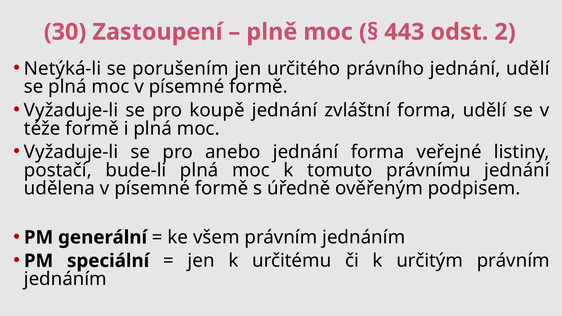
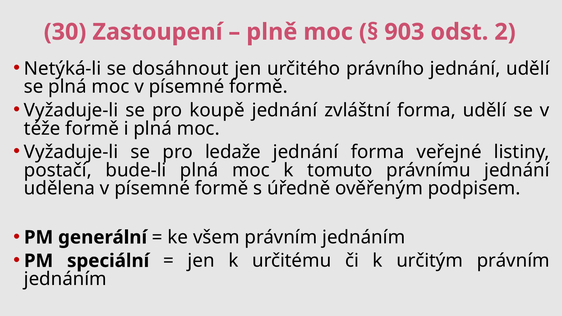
443: 443 -> 903 (404, 32)
porušením: porušením -> dosáhnout (180, 69)
anebo: anebo -> ledaže (233, 152)
